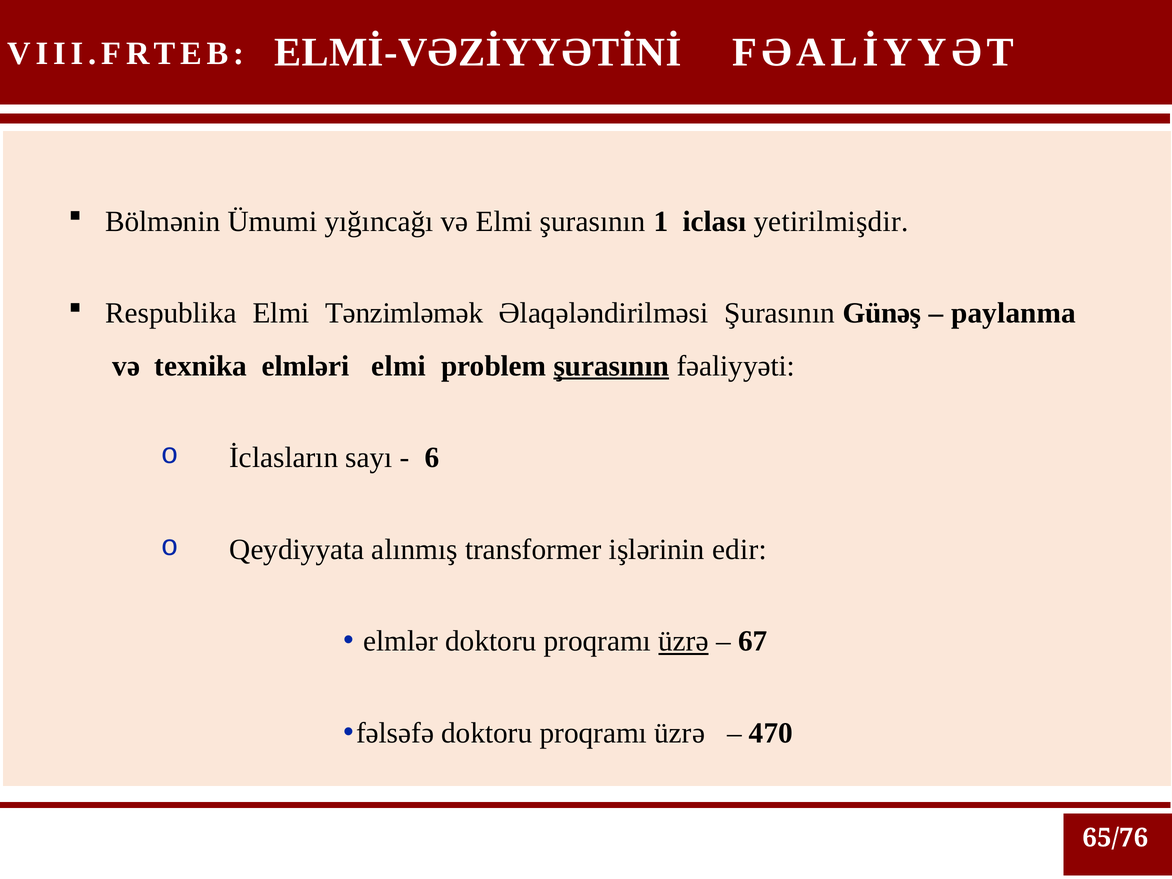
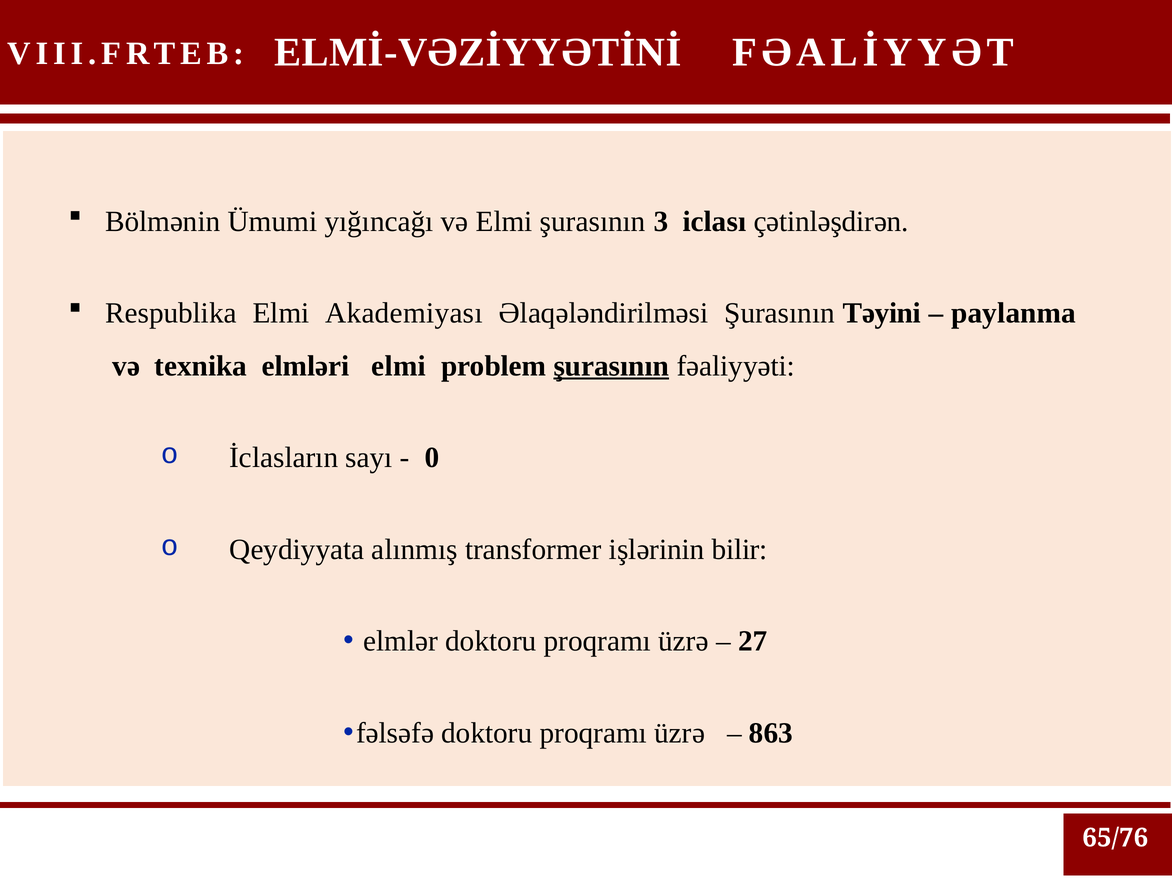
1: 1 -> 3 (661, 221)
yetirilmişdir: yetirilmişdir -> çətinləşdirən (831, 221)
Tənzimləmək: Tənzimləmək -> Akademiyası (404, 313)
Günəş: Günəş -> Təyini (882, 313)
6: 6 -> 0 (432, 458)
edir: edir -> bilir (740, 550)
üzrə underline: present -> none (683, 641)
67: 67 -> 27 (753, 641)
470: 470 -> 863 (771, 733)
